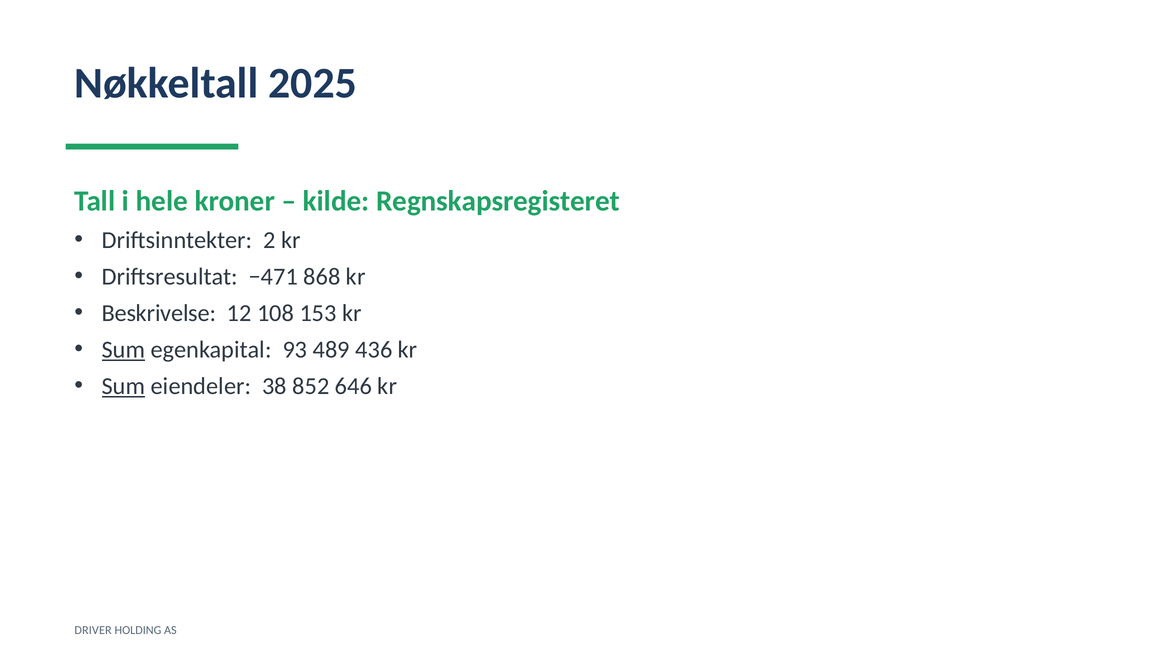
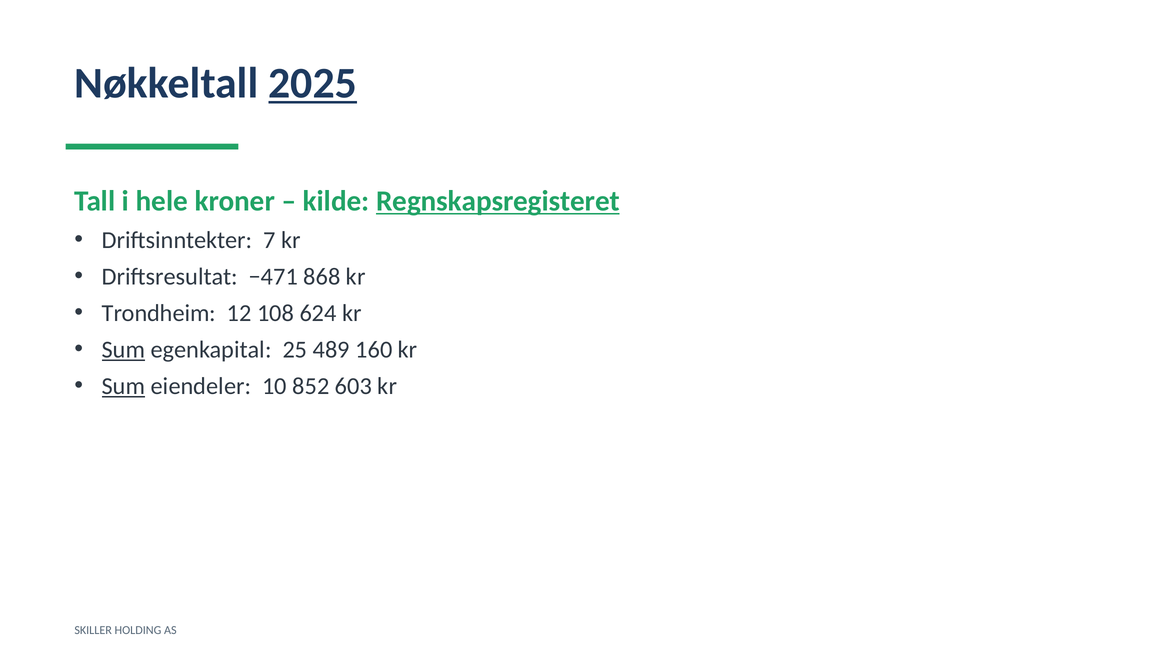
2025 underline: none -> present (313, 83)
Regnskapsregisteret underline: none -> present (498, 201)
2: 2 -> 7 (270, 240)
Beskrivelse: Beskrivelse -> Trondheim (159, 313)
153: 153 -> 624 (318, 313)
93: 93 -> 25 (295, 350)
436: 436 -> 160 (374, 350)
38: 38 -> 10 (274, 387)
646: 646 -> 603 (353, 387)
DRIVER: DRIVER -> SKILLER (93, 631)
